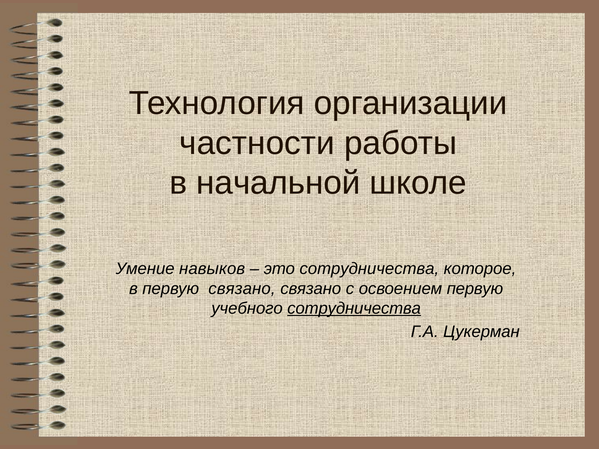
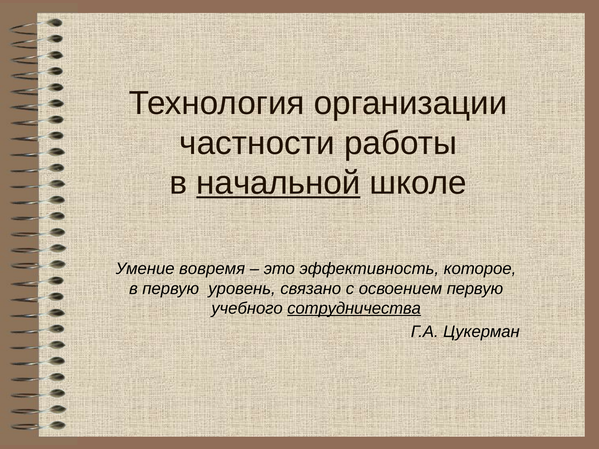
начальной underline: none -> present (278, 183)
навыков: навыков -> вовремя (212, 269)
это сотрудничества: сотрудничества -> эффективность (369, 269)
первую связано: связано -> уровень (242, 289)
